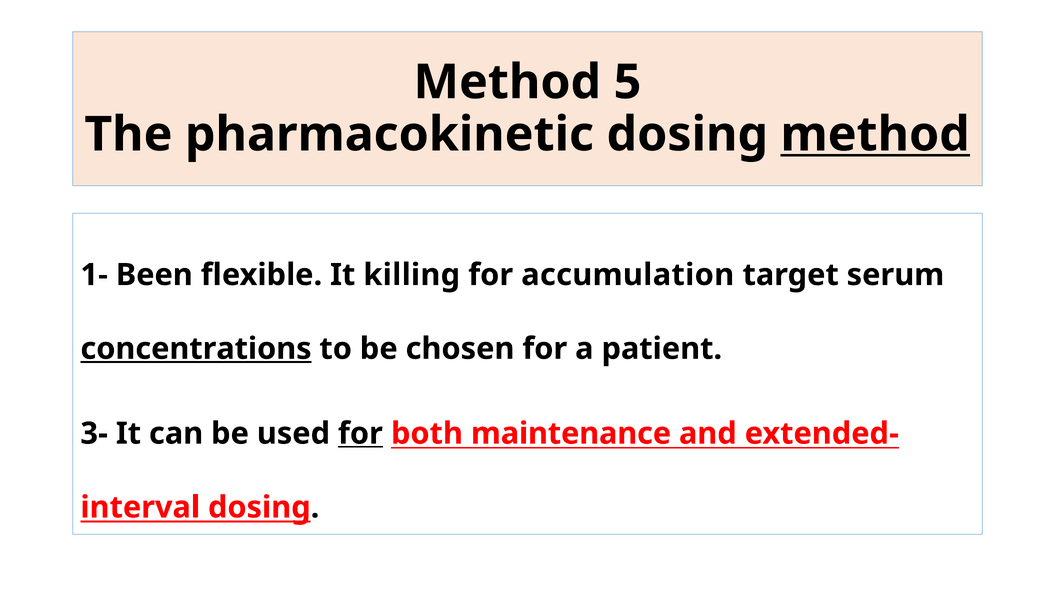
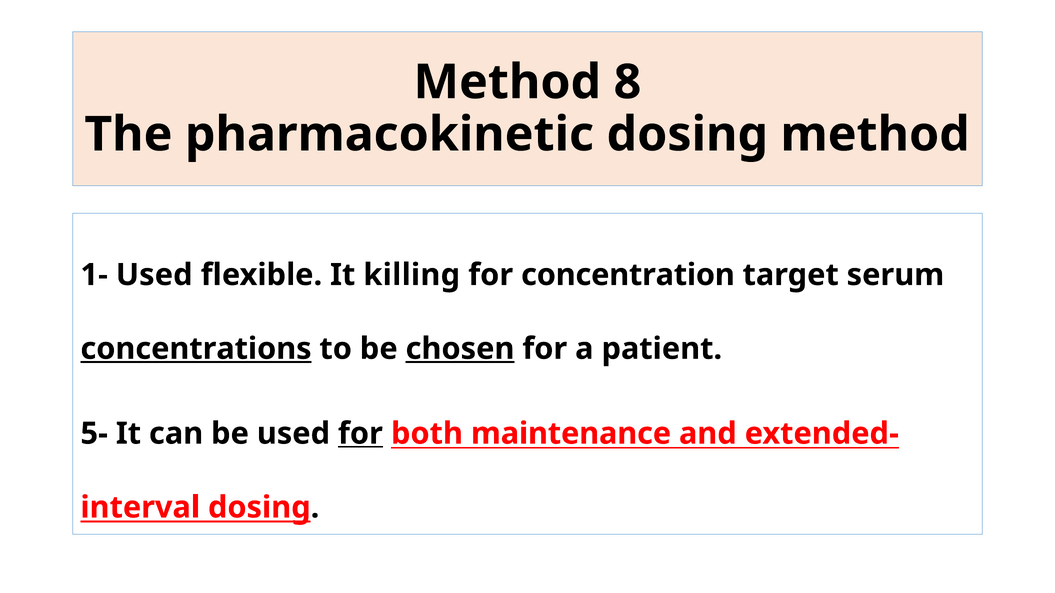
5: 5 -> 8 (627, 82)
method underline: present -> none (875, 135)
1- Been: Been -> Used (154, 275)
accumulation: accumulation -> concentration (628, 275)
chosen underline: none -> present (460, 349)
3-: 3- -> 5- (94, 434)
